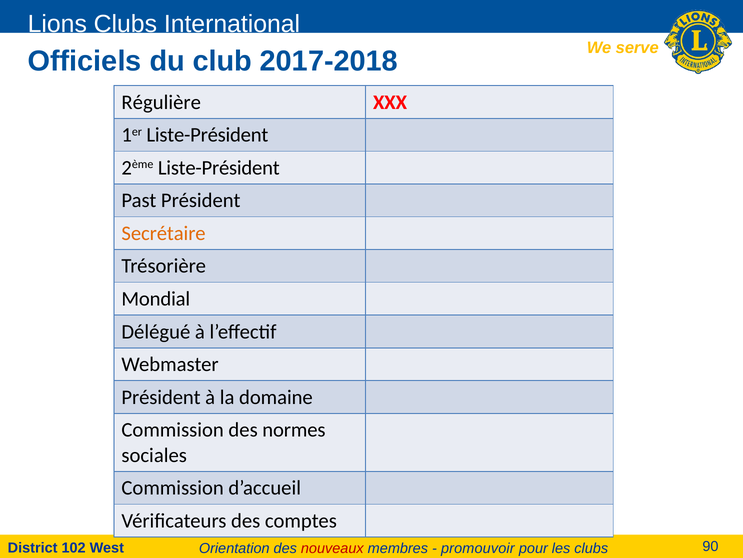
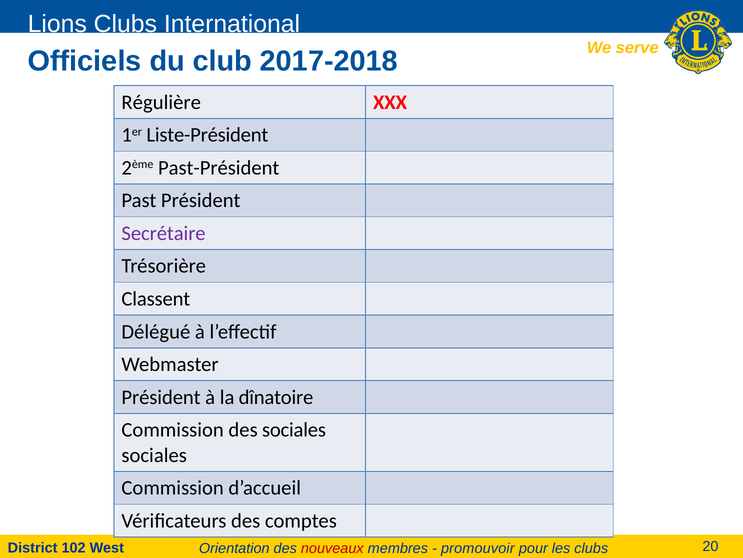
2ème Liste-Président: Liste-Président -> Past-Président (219, 168)
Secrétaire colour: orange -> purple (164, 233)
Mondial: Mondial -> Classent (156, 299)
domaine: domaine -> dînatoire (276, 397)
des normes: normes -> sociales (294, 429)
90: 90 -> 20 (710, 546)
